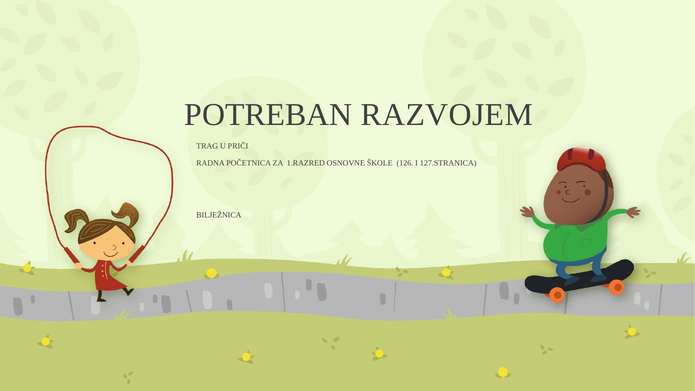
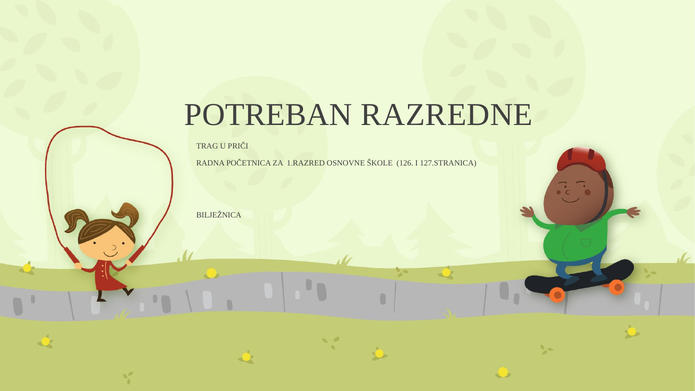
RAZVOJEM: RAZVOJEM -> RAZREDNE (447, 115)
